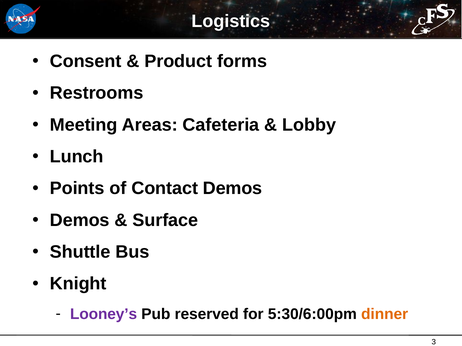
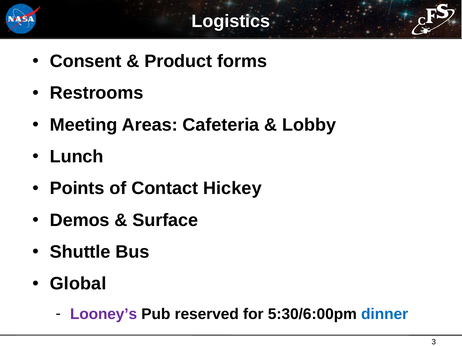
Contact Demos: Demos -> Hickey (232, 189)
Knight: Knight -> Global (78, 284)
dinner colour: orange -> blue (385, 314)
